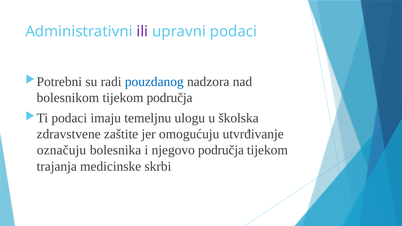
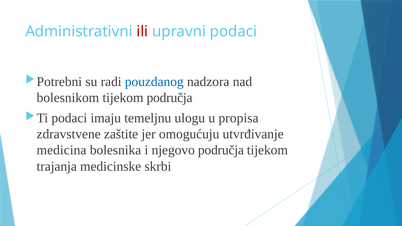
ili colour: purple -> red (142, 32)
školska: školska -> propisa (239, 118)
označuju: označuju -> medicina (62, 150)
